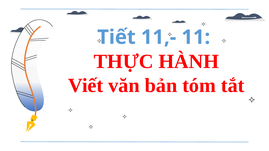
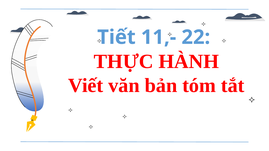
11: 11 -> 22 (196, 37)
